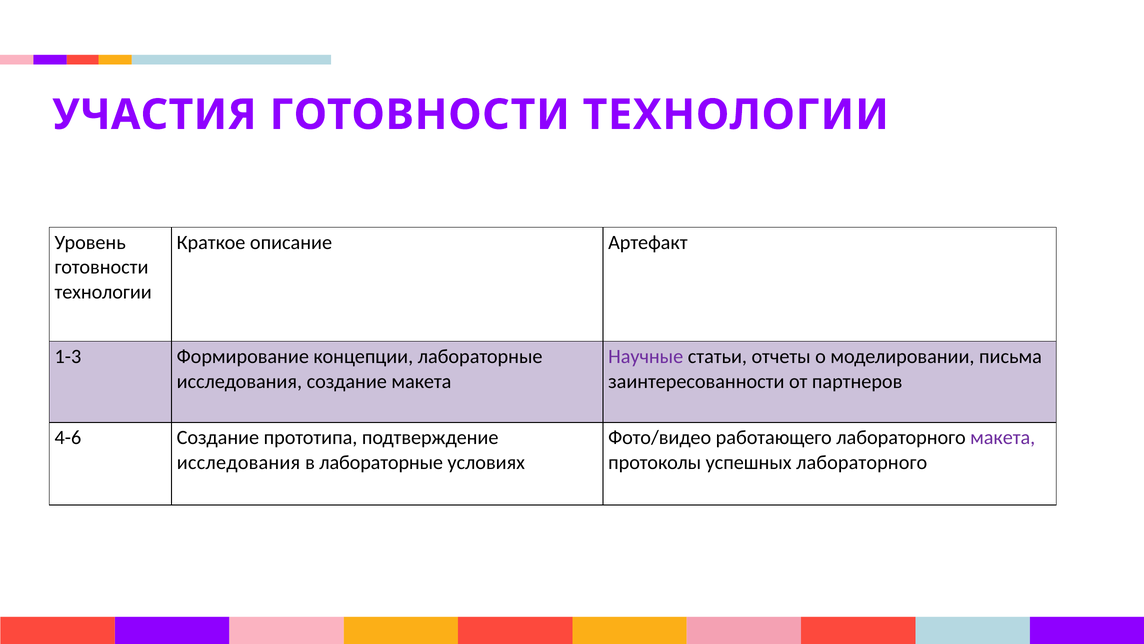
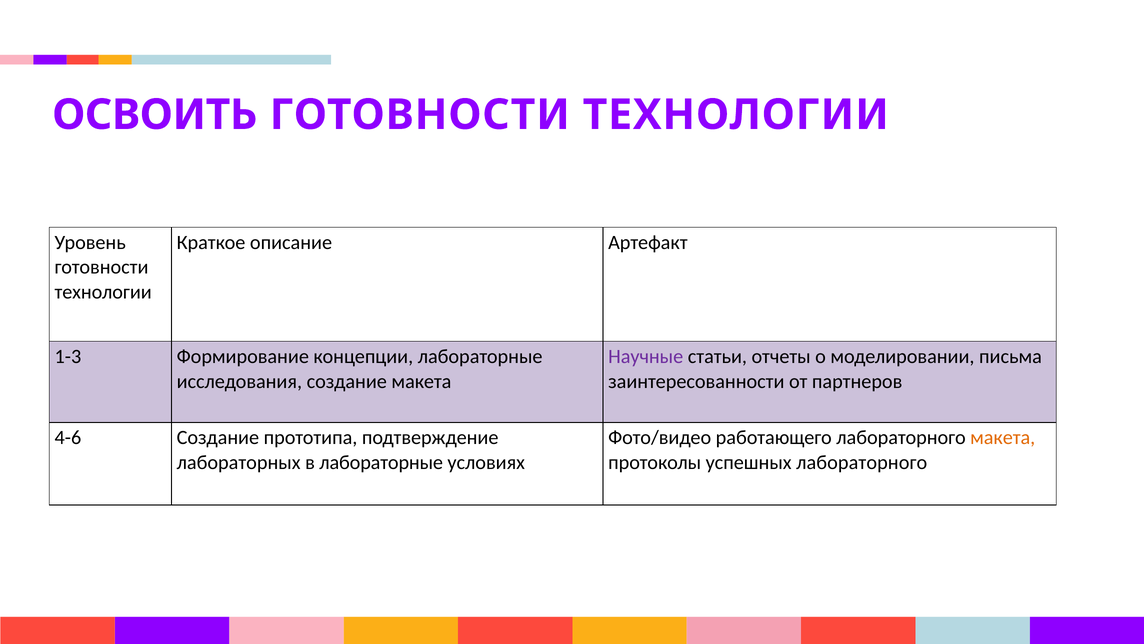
УЧАСТИЯ: УЧАСТИЯ -> ОСВОИТЬ (155, 115)
макета colour: purple -> orange (1003, 437)
исследования: исследования -> лабораторных (239, 462)
